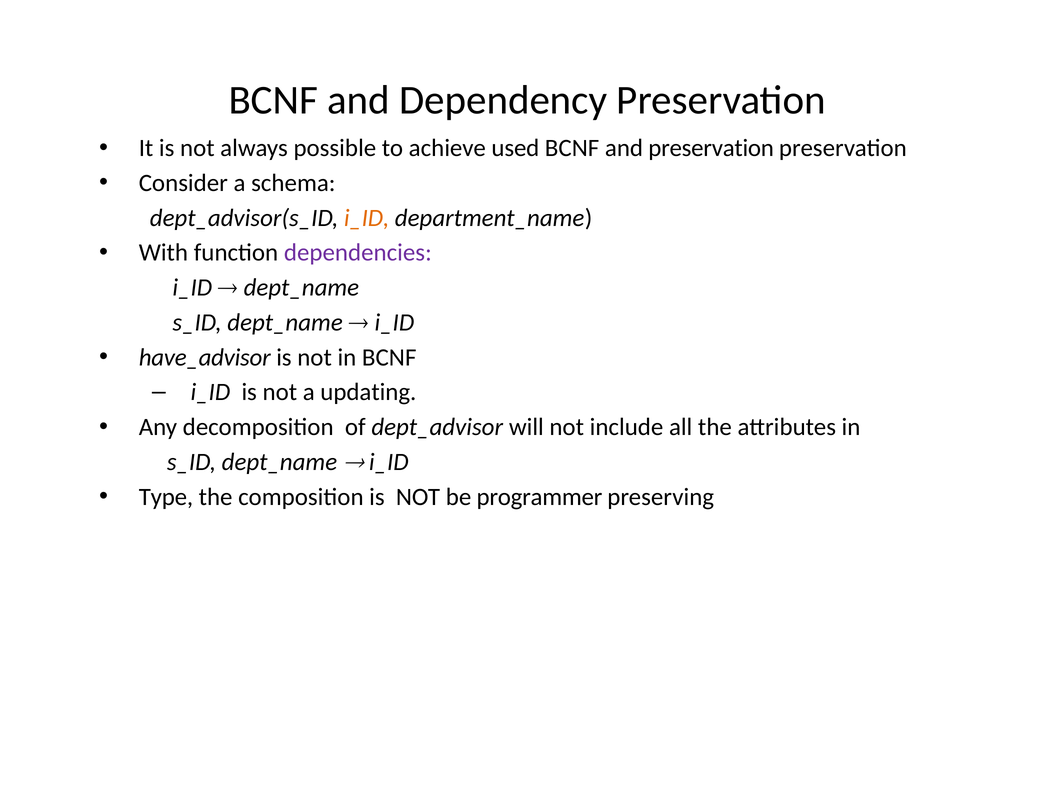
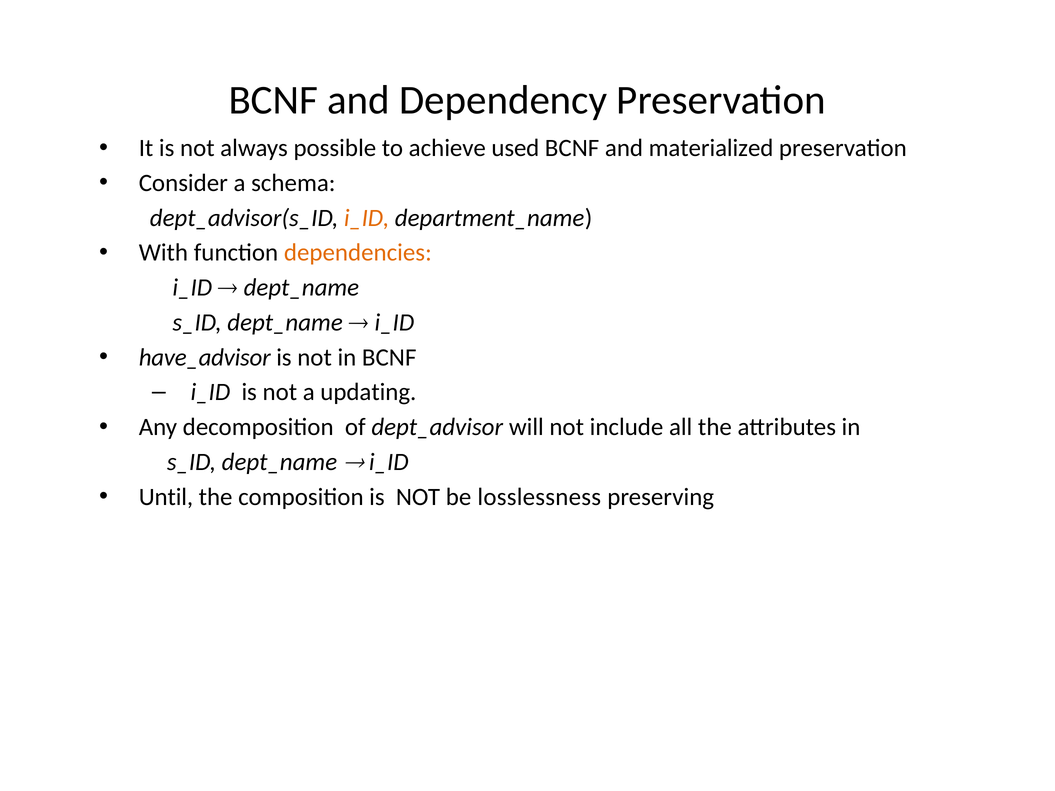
and preservation: preservation -> materialized (711, 148)
dependencies colour: purple -> orange (358, 253)
Type: Type -> Until (166, 497)
programmer: programmer -> losslessness (539, 497)
